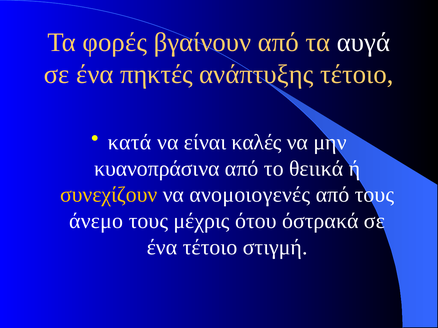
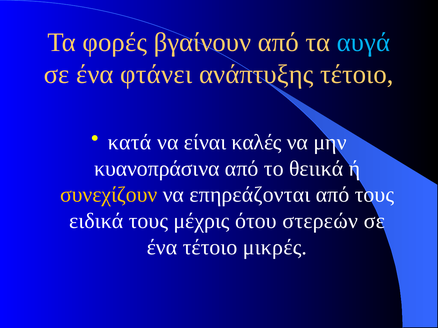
αυγά colour: white -> light blue (363, 42)
πηκτές: πηκτές -> φτάνει (156, 74)
ανομοιογενές: ανομοιογενές -> επηρεάζονται (250, 195)
άνεμο: άνεμο -> ειδικά (96, 221)
όστρακά: όστρακά -> στερεών (320, 221)
στιγμή: στιγμή -> μικρές (275, 248)
